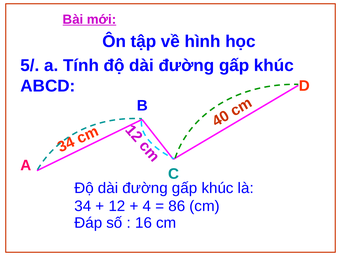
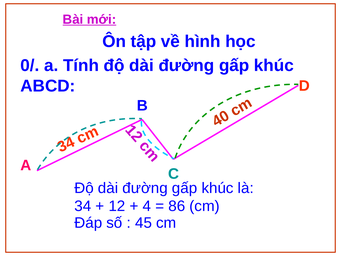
5/: 5/ -> 0/ (30, 65)
16: 16 -> 45 (143, 223)
